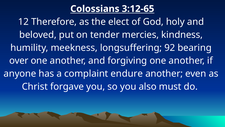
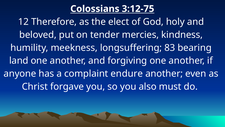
3:12-65: 3:12-65 -> 3:12-75 (138, 9)
92: 92 -> 83 (170, 48)
over: over -> land (19, 60)
